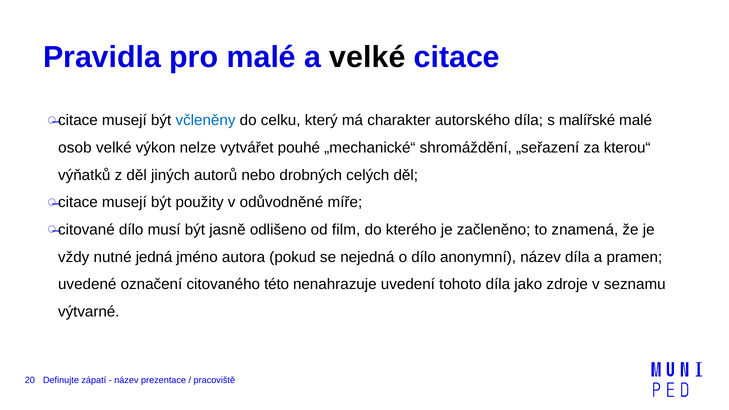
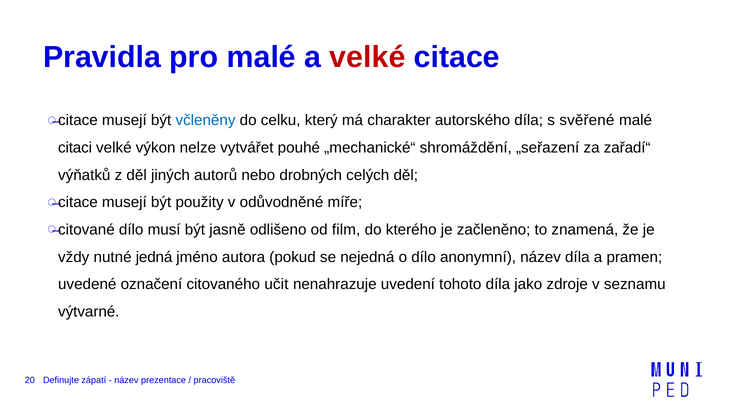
velké colour: black -> red (367, 57)
malířské: malířské -> svěřené (587, 120)
osob: osob -> citaci (75, 148)
kterou“: kterou“ -> zařadí“ (627, 148)
této: této -> učit (276, 284)
